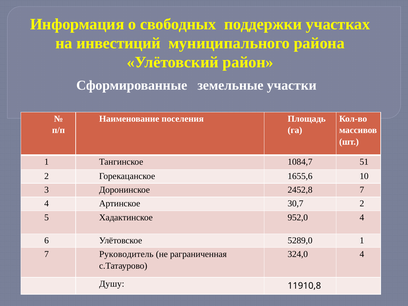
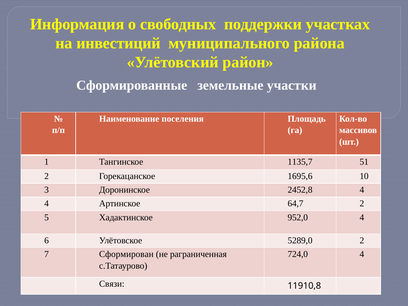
1084,7: 1084,7 -> 1135,7 (300, 162)
1655,6: 1655,6 -> 1695,6 (300, 176)
2452,8 7: 7 -> 4 (362, 190)
30,7: 30,7 -> 64,7 (296, 204)
5289,0 1: 1 -> 2 (362, 240)
Руководитель: Руководитель -> Сформирован (126, 254)
324,0: 324,0 -> 724,0 (298, 254)
Душу: Душу -> Связи (112, 284)
